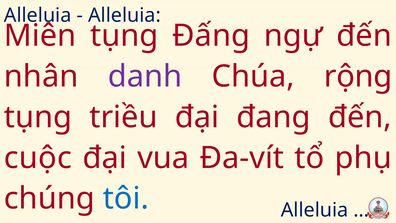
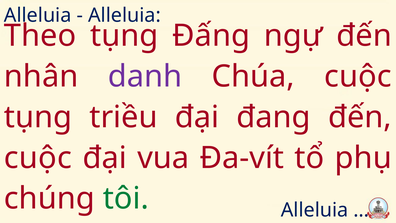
Miên: Miên -> Theo (40, 36)
Chúa rộng: rộng -> cuộc (358, 76)
tôi colour: blue -> green (126, 198)
